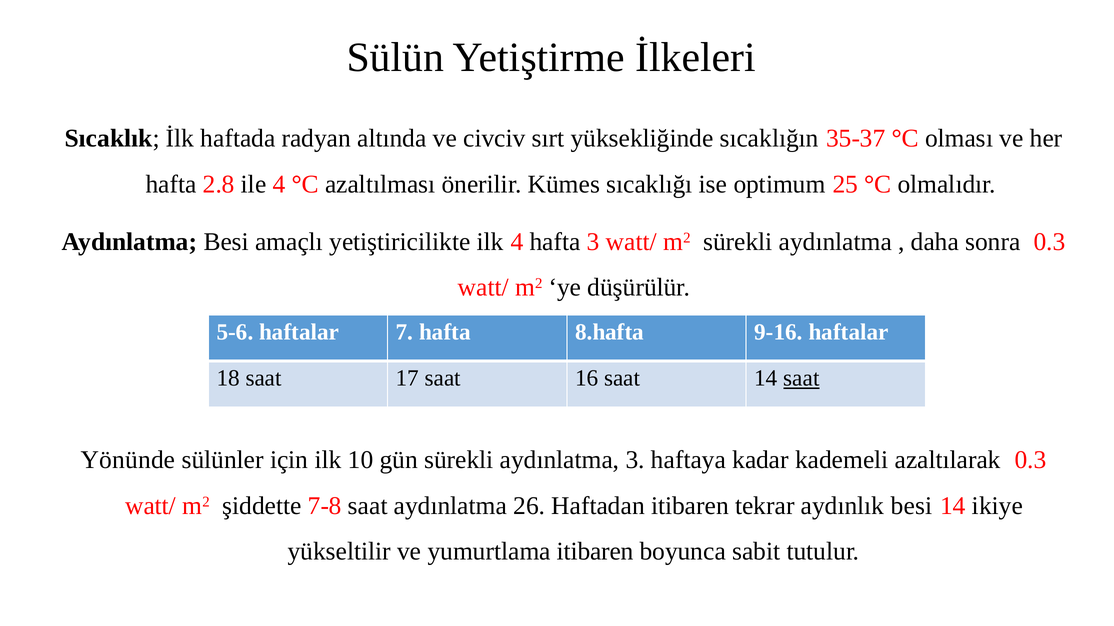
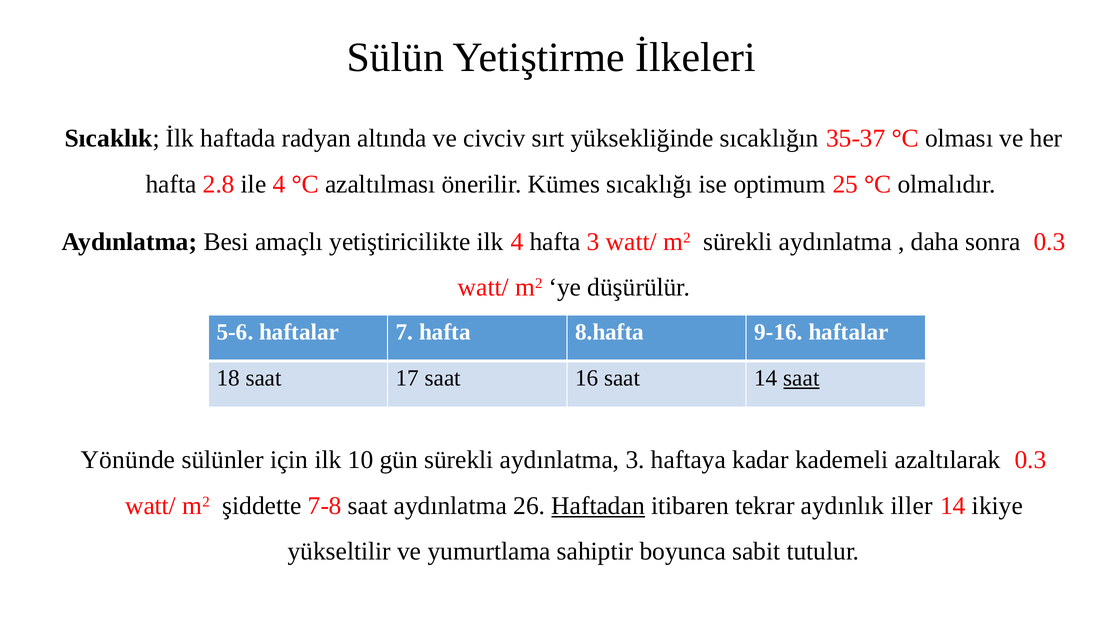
Haftadan underline: none -> present (598, 506)
aydınlık besi: besi -> iller (912, 506)
yumurtlama itibaren: itibaren -> sahiptir (595, 552)
